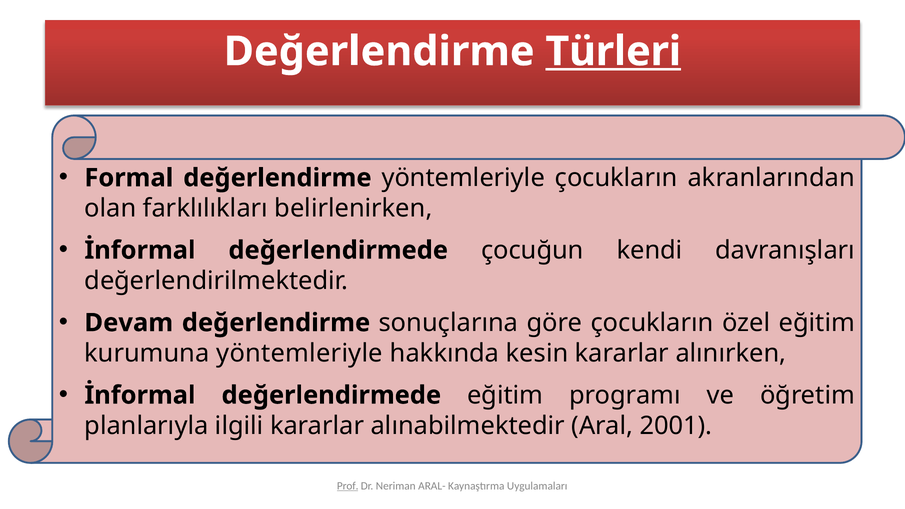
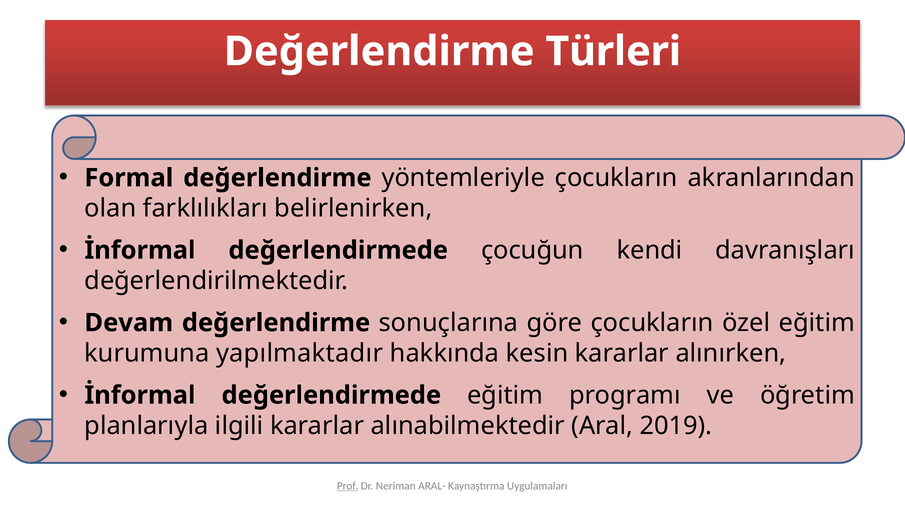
Türleri underline: present -> none (613, 52)
kurumuna yöntemleriyle: yöntemleriyle -> yapılmaktadır (300, 353)
2001: 2001 -> 2019 (676, 426)
